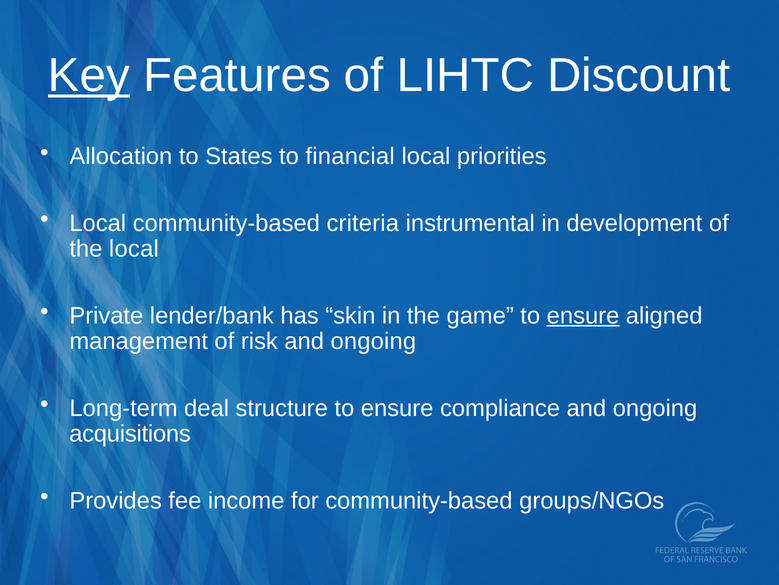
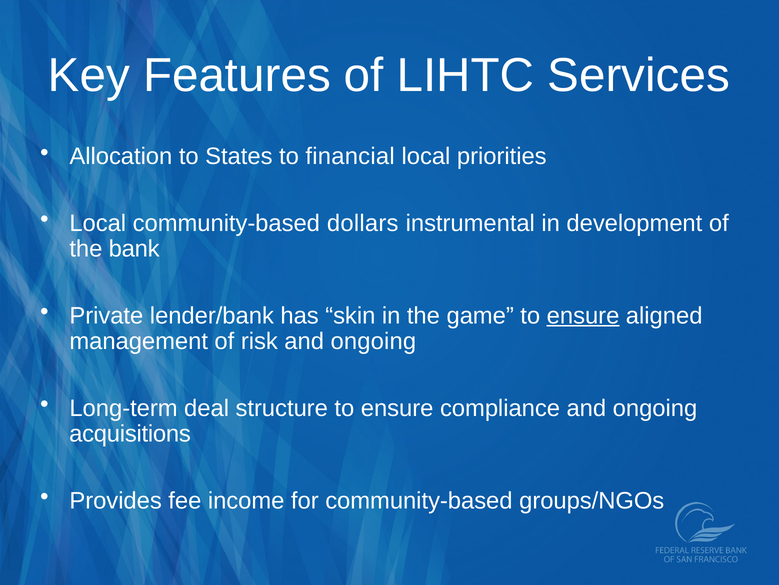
Key underline: present -> none (89, 75)
Discount: Discount -> Services (639, 75)
criteria: criteria -> dollars (363, 223)
the local: local -> bank (134, 249)
